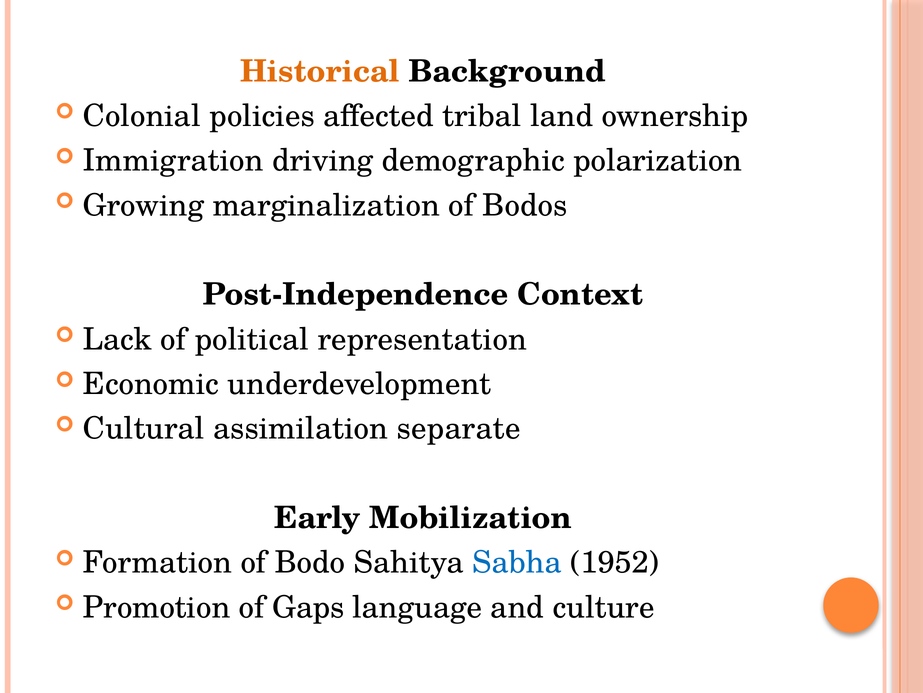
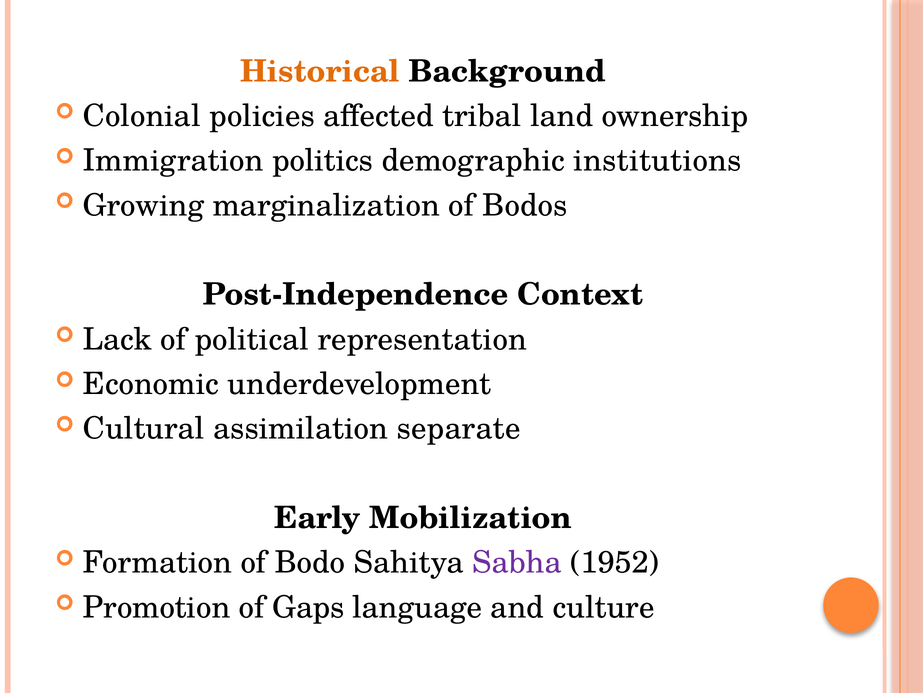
driving: driving -> politics (323, 161)
polarization: polarization -> institutions (658, 161)
Sabha colour: blue -> purple (517, 562)
